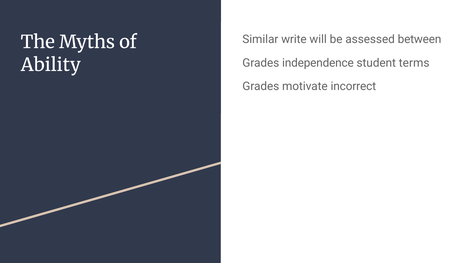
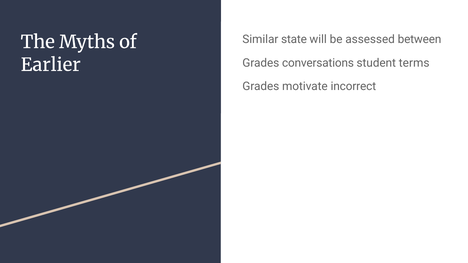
write: write -> state (294, 39)
independence: independence -> conversations (318, 63)
Ability: Ability -> Earlier (51, 65)
